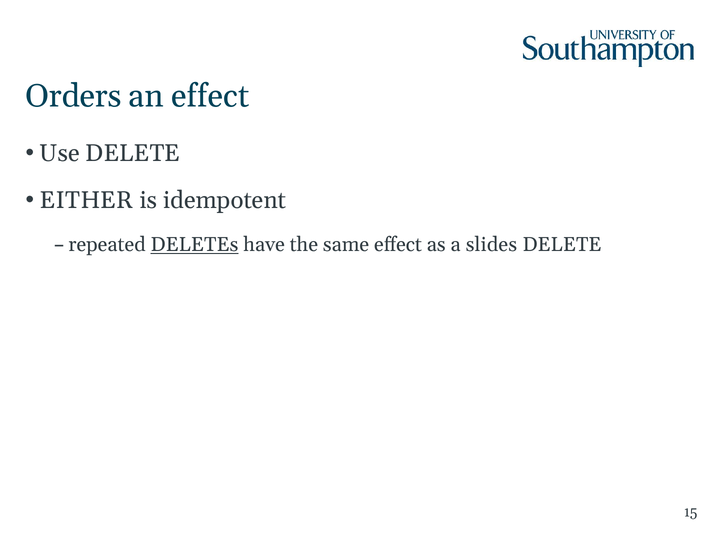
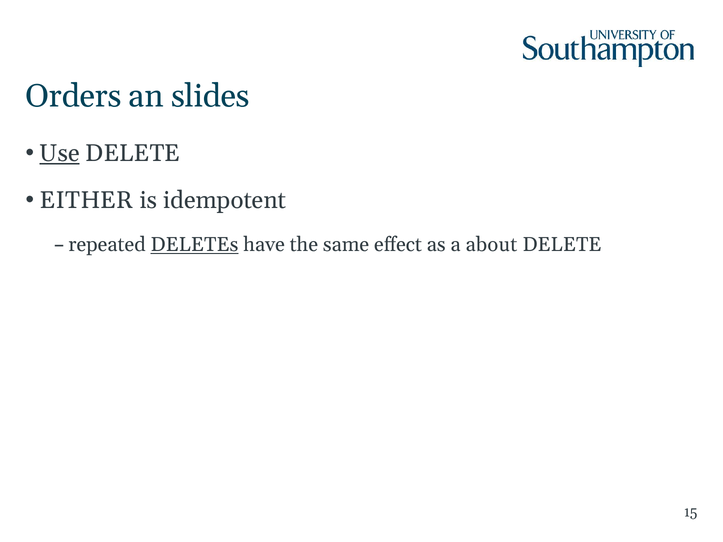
an effect: effect -> slides (210, 96)
Use underline: none -> present (60, 154)
slides: slides -> about (491, 245)
